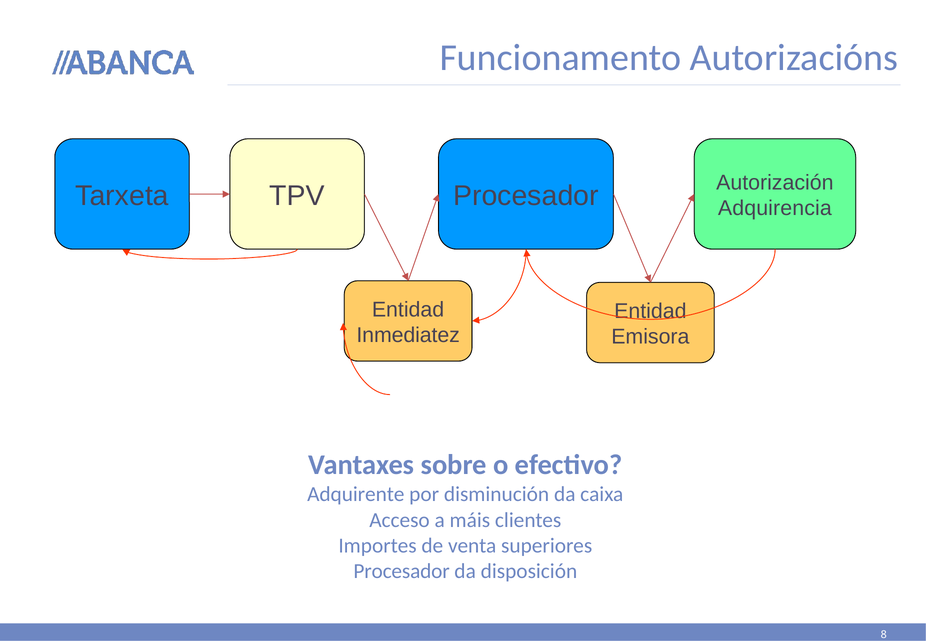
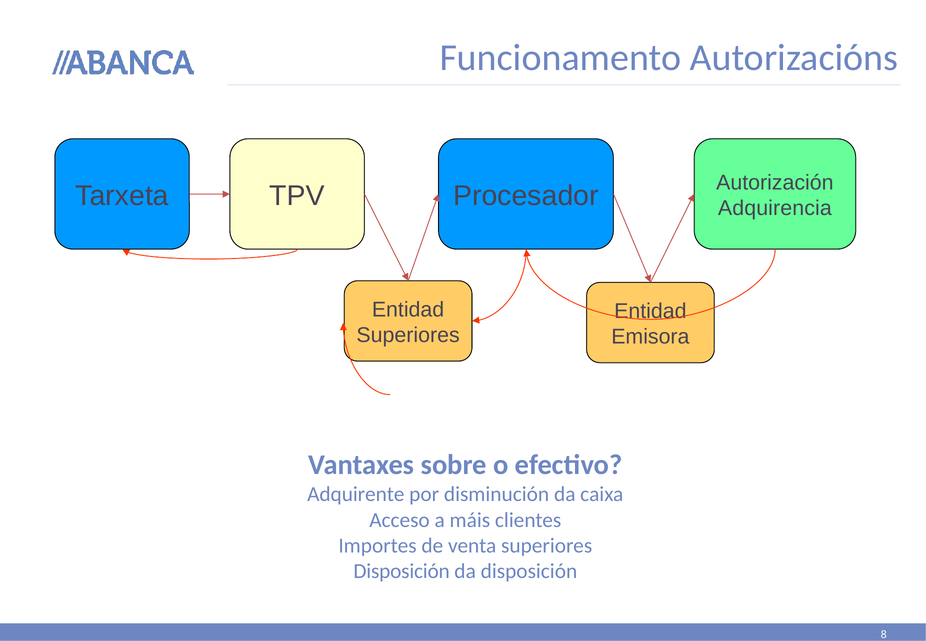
Inmediatez: Inmediatez -> Superiores (408, 335)
Procesador: Procesador -> Disposición (402, 571)
